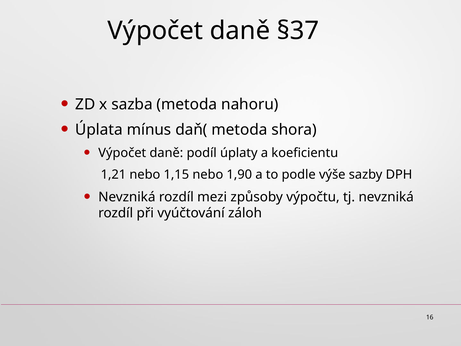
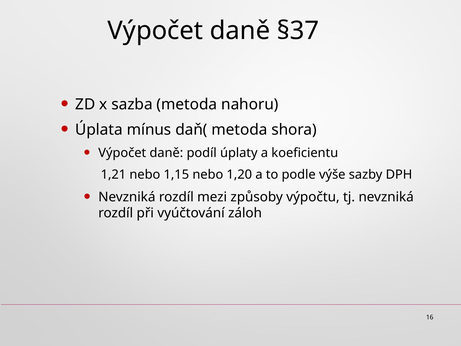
1,90: 1,90 -> 1,20 (239, 175)
